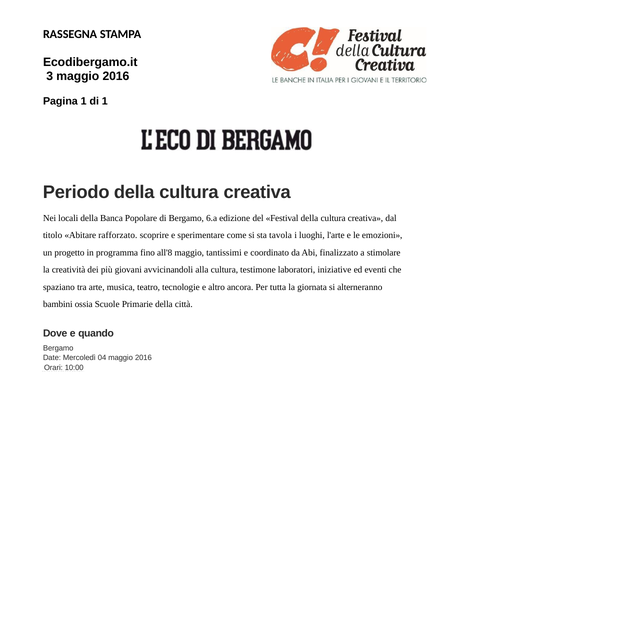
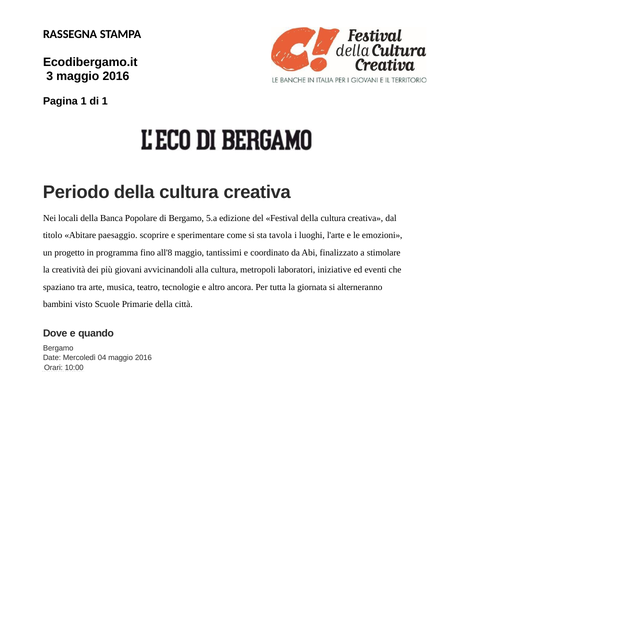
6.a: 6.a -> 5.a (212, 218)
rafforzato: rafforzato -> paesaggio (118, 235)
testimone: testimone -> metropoli (258, 270)
ossia: ossia -> visto (84, 304)
